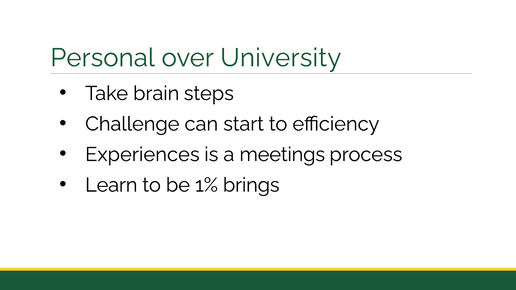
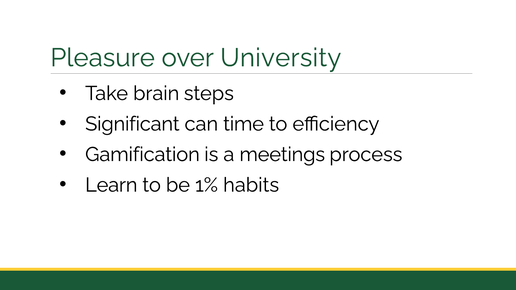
Personal: Personal -> Pleasure (103, 58)
Challenge: Challenge -> Significant (132, 124)
start: start -> time (244, 124)
Experiences: Experiences -> Gamification (142, 155)
brings: brings -> habits (251, 185)
